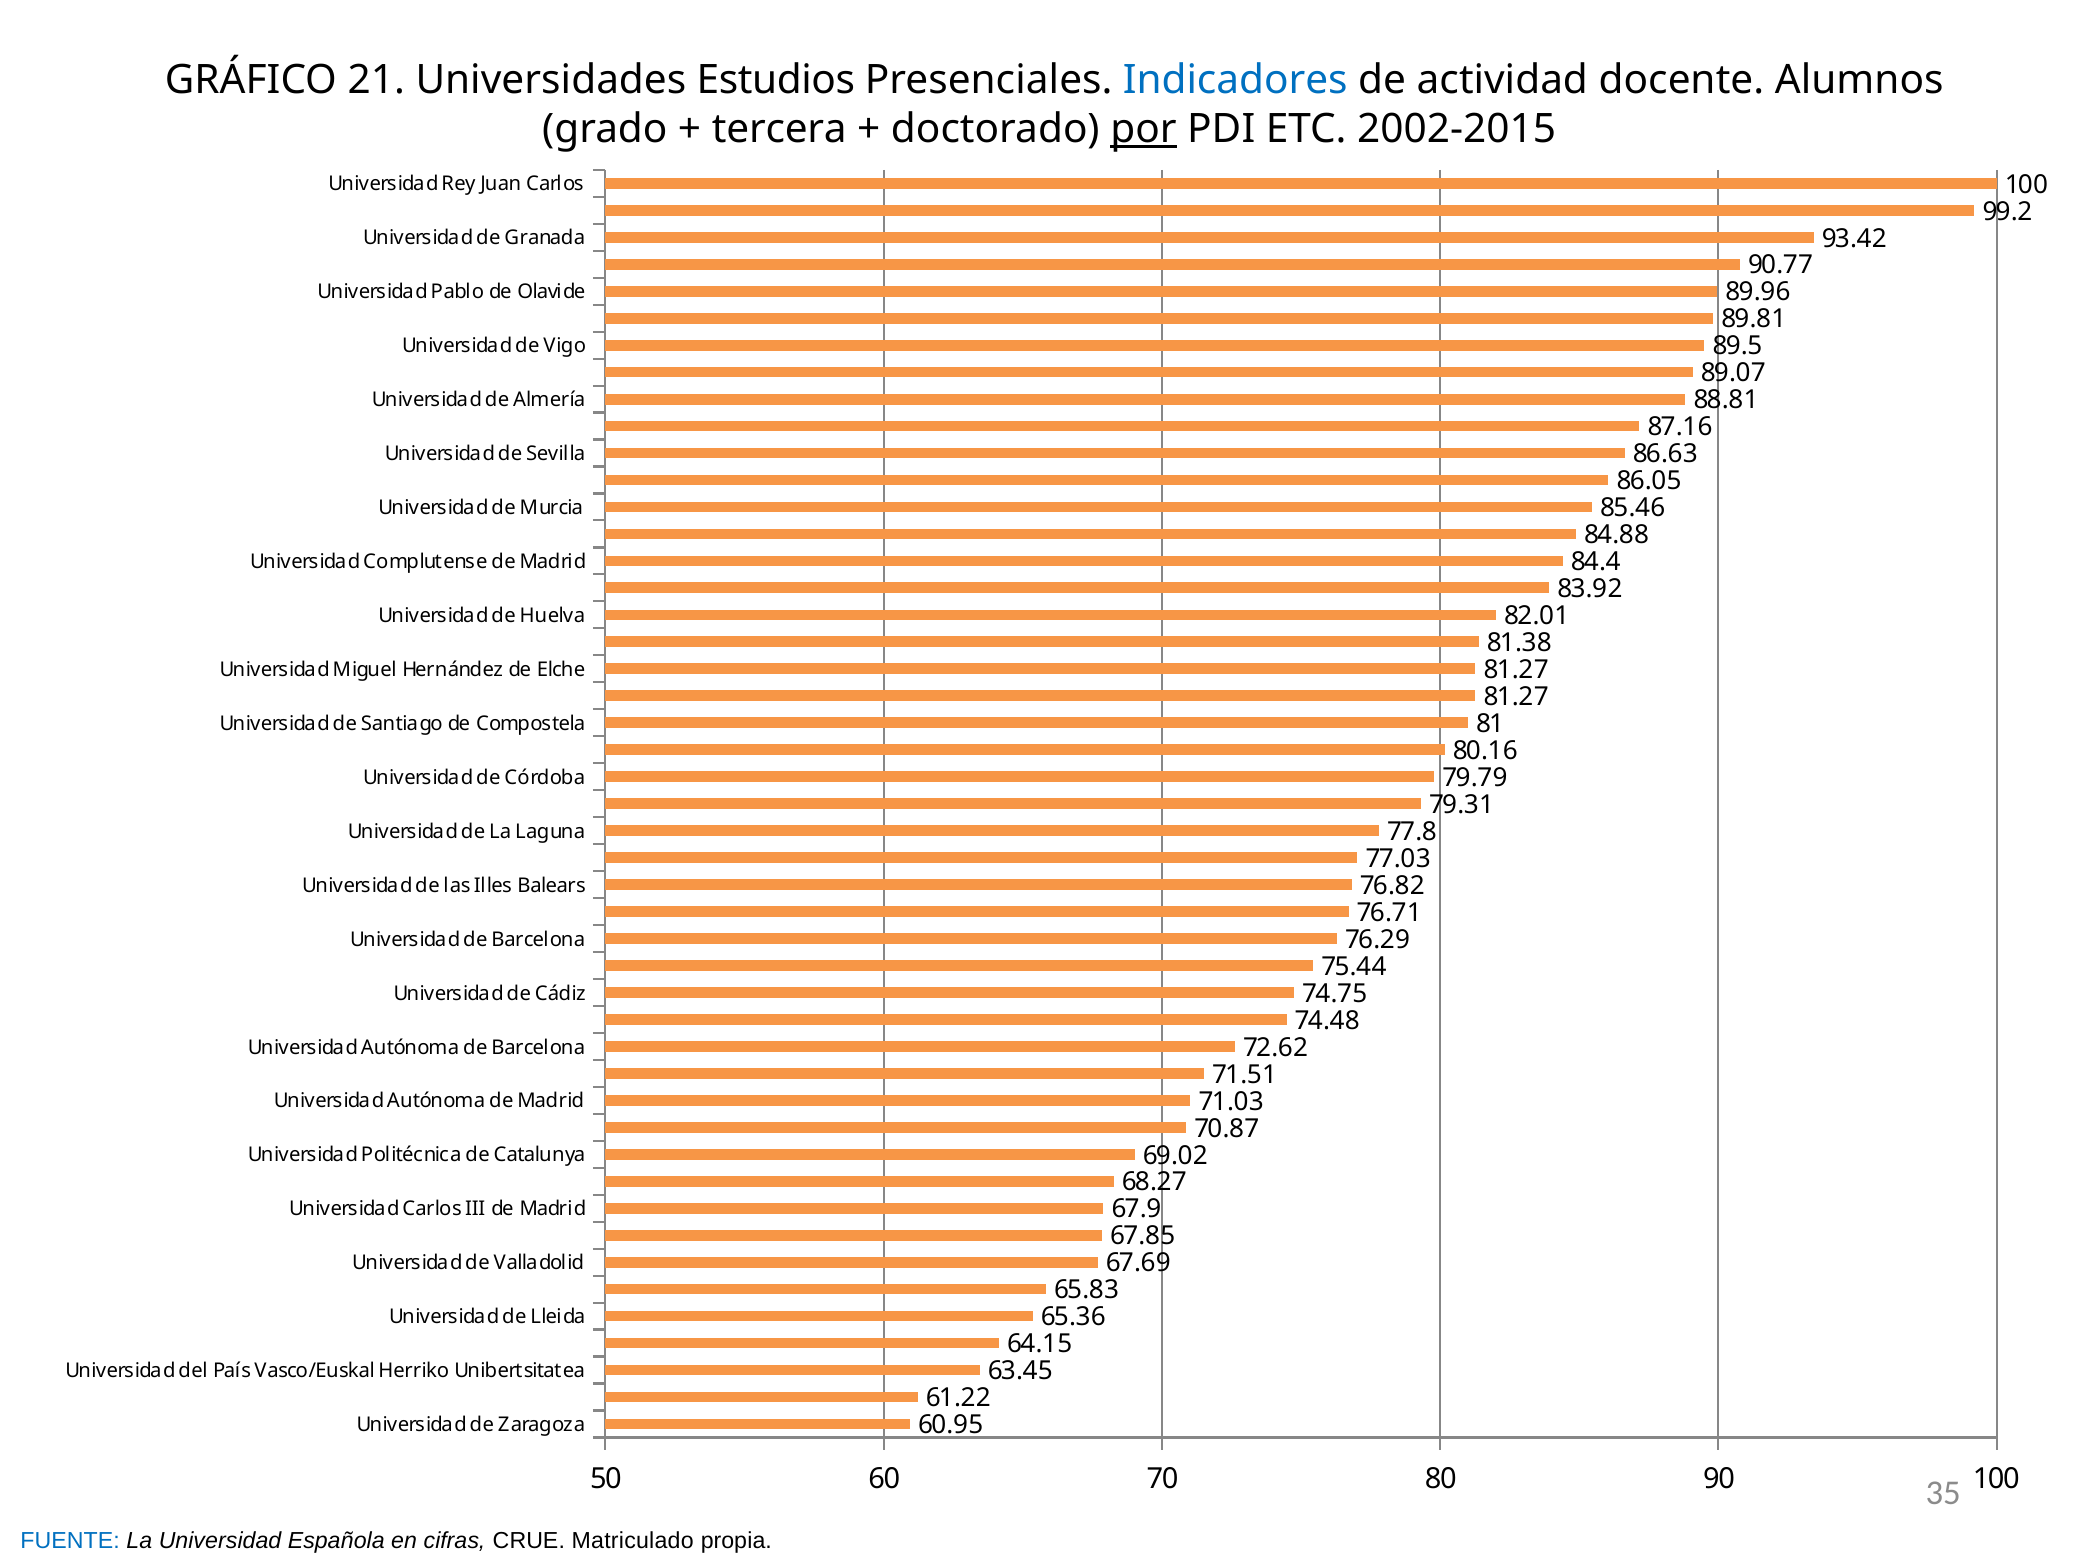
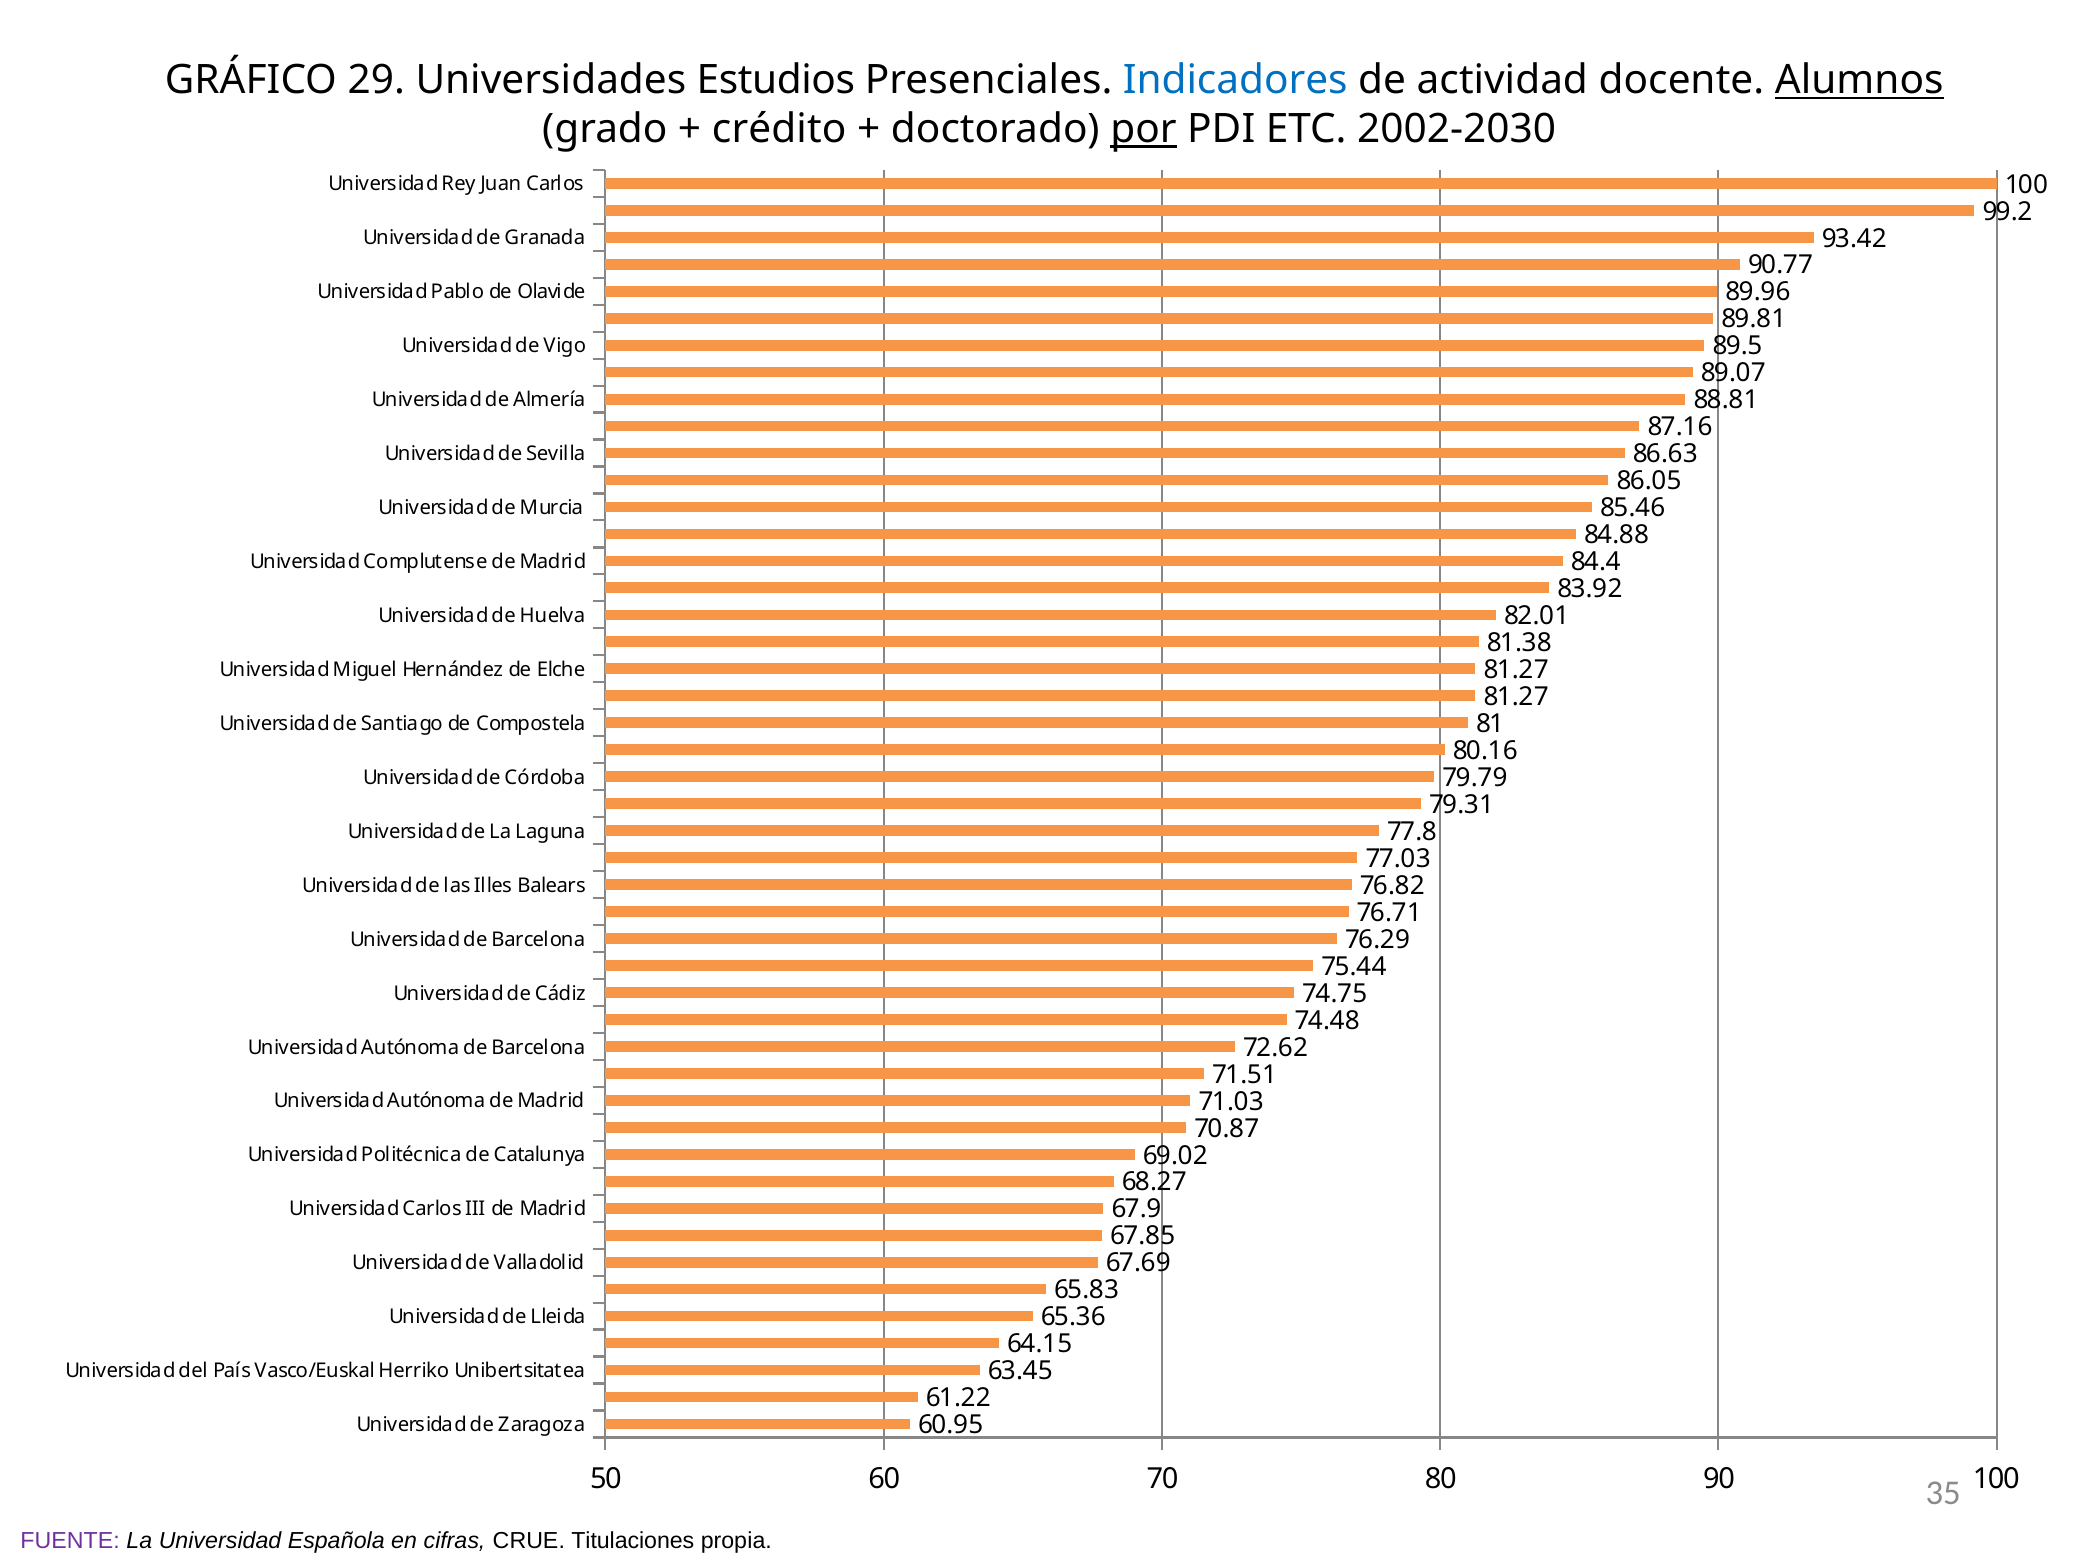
21: 21 -> 29 (376, 80)
Alumnos underline: none -> present (1859, 80)
tercera: tercera -> crédito (779, 129)
2002-2015: 2002-2015 -> 2002-2030 (1457, 129)
FUENTE colour: blue -> purple (70, 1541)
Matriculado: Matriculado -> Titulaciones (633, 1541)
